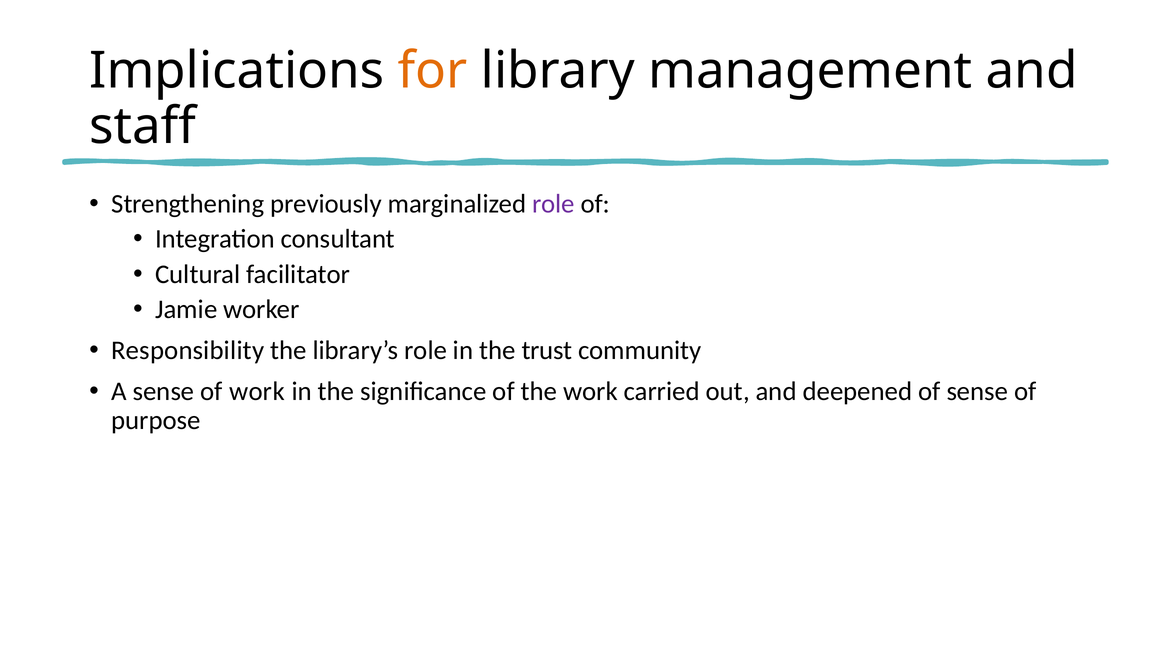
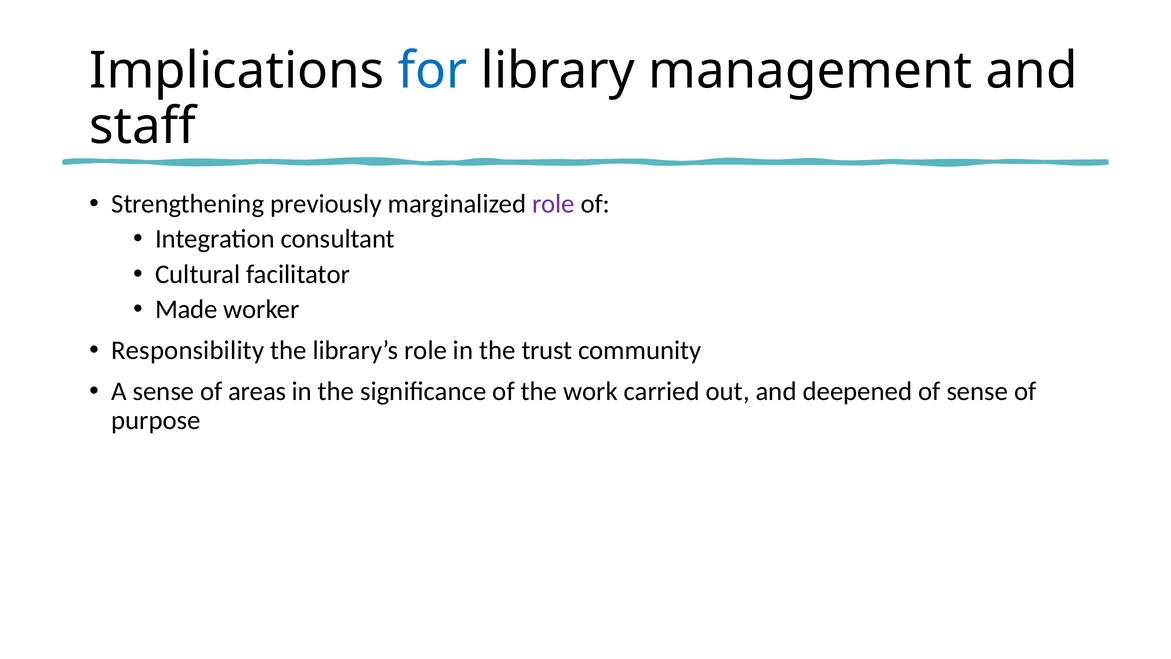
for colour: orange -> blue (433, 71)
Jamie: Jamie -> Made (186, 309)
of work: work -> areas (257, 391)
